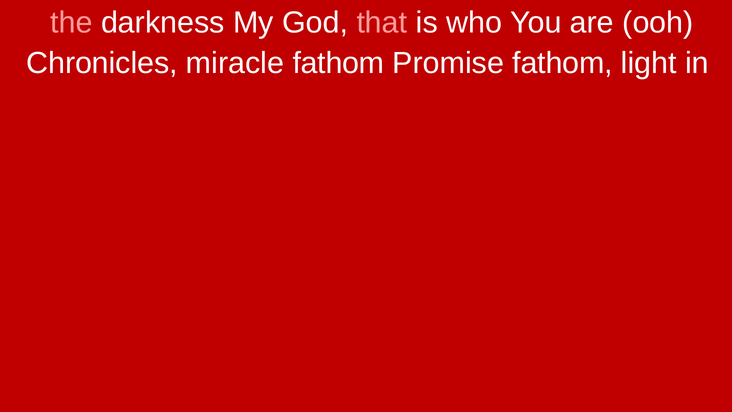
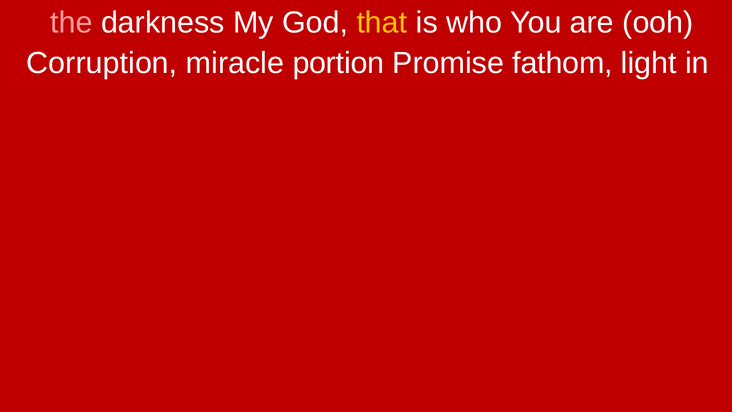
that colour: pink -> yellow (382, 23)
Chronicles: Chronicles -> Corruption (102, 63)
miracle fathom: fathom -> portion (338, 63)
